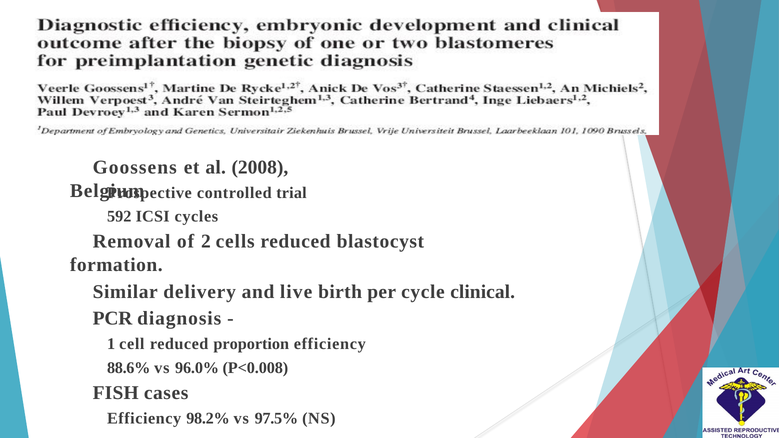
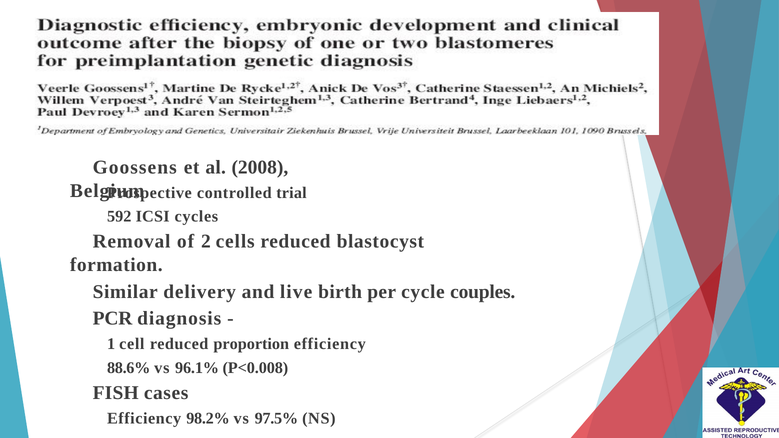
clinical: clinical -> couples (483, 292)
96.0%: 96.0% -> 96.1% (197, 368)
